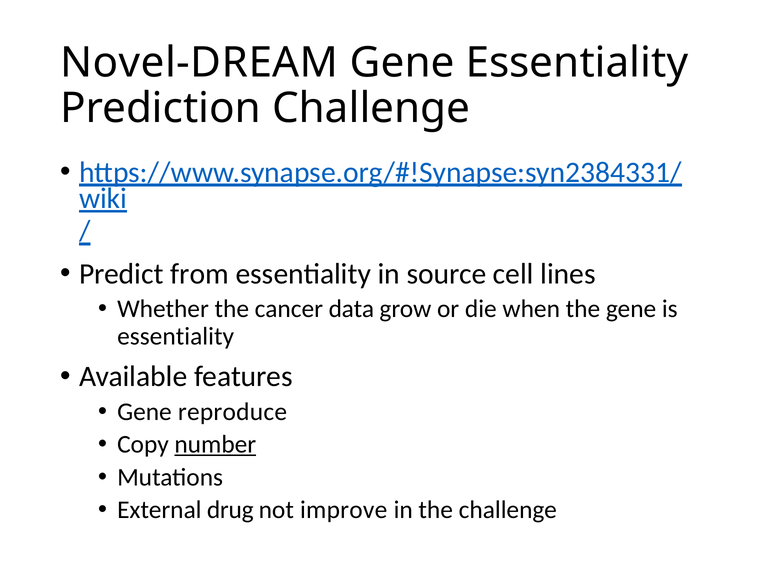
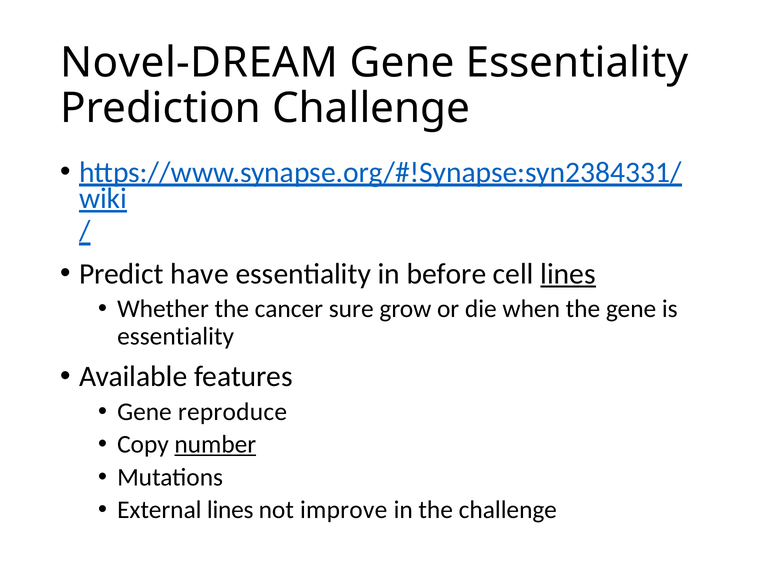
from: from -> have (200, 274)
source: source -> before (446, 274)
lines underline: none -> present (568, 274)
data: data -> sure (351, 309)
External drug: drug -> lines (230, 509)
